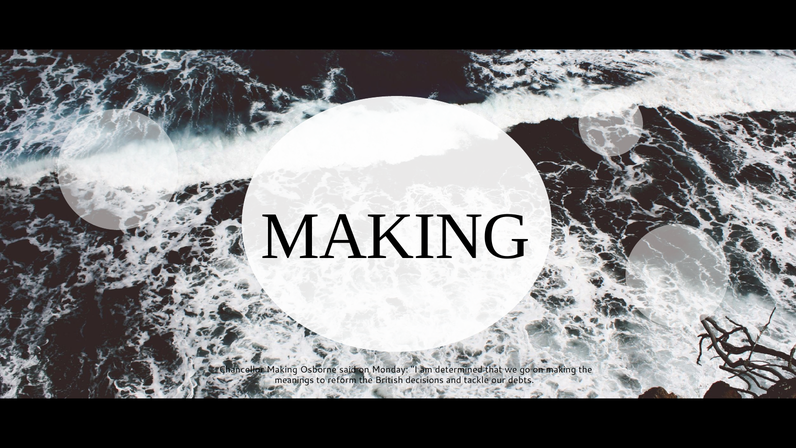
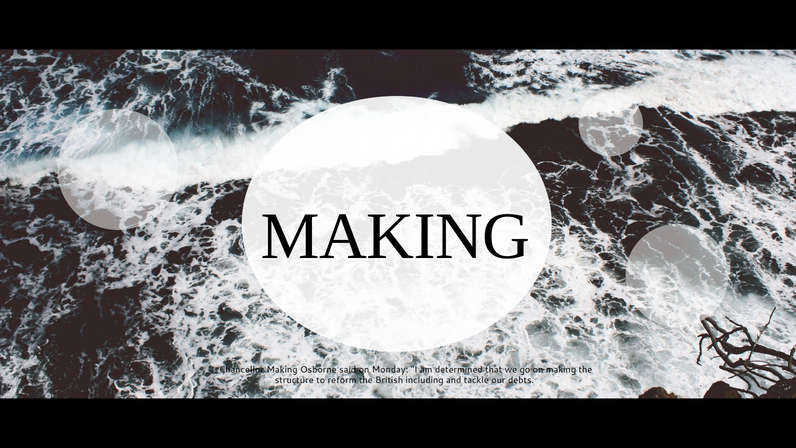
meanings: meanings -> structure (294, 380)
decisions: decisions -> including (425, 380)
